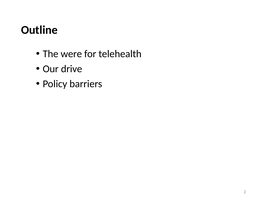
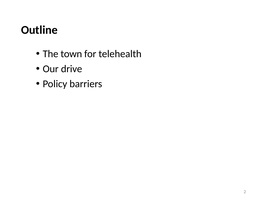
were: were -> town (71, 54)
